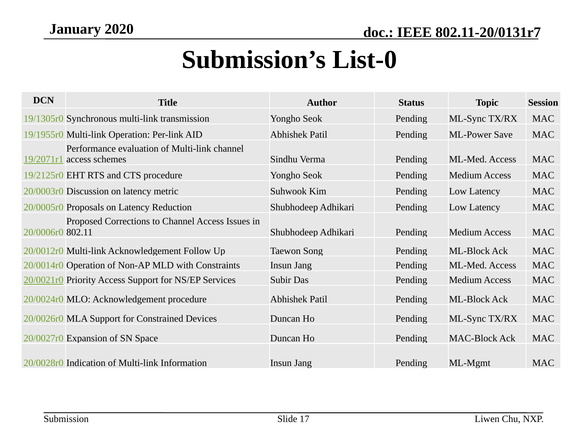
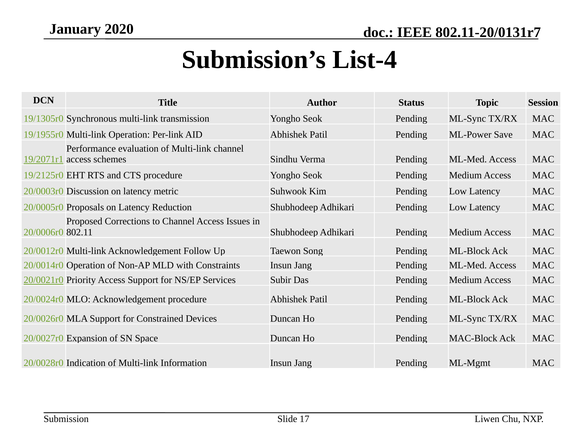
List-0: List-0 -> List-4 (365, 60)
